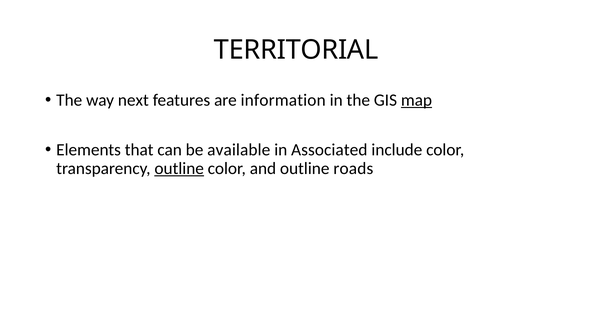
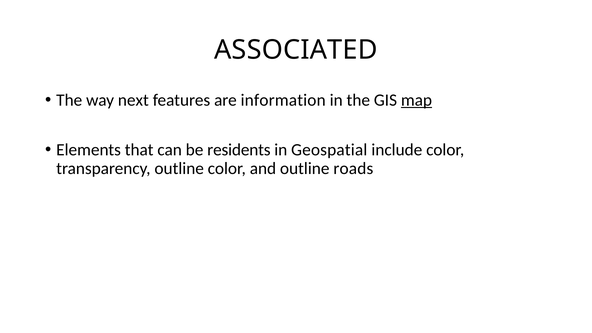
TERRITORIAL: TERRITORIAL -> ASSOCIATED (296, 50)
available: available -> residents (239, 150)
Associated: Associated -> Geospatial (329, 150)
outline underline: present -> none (179, 168)
